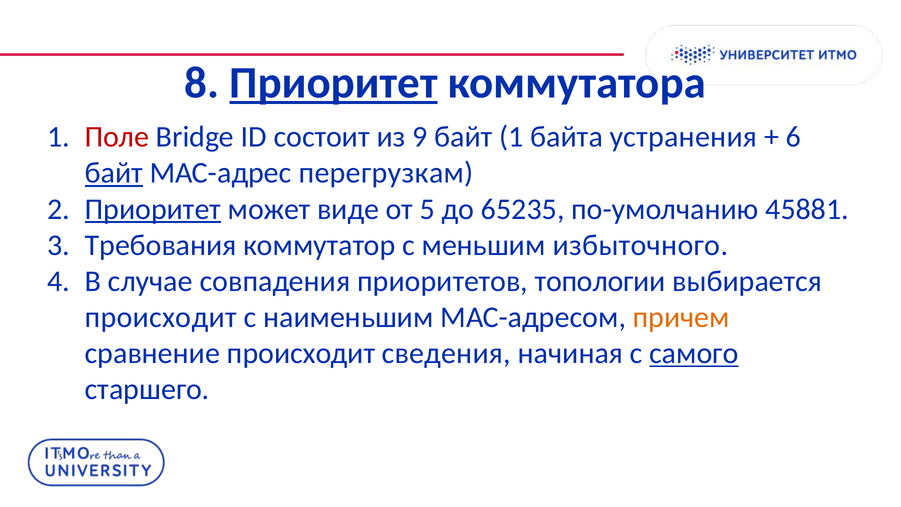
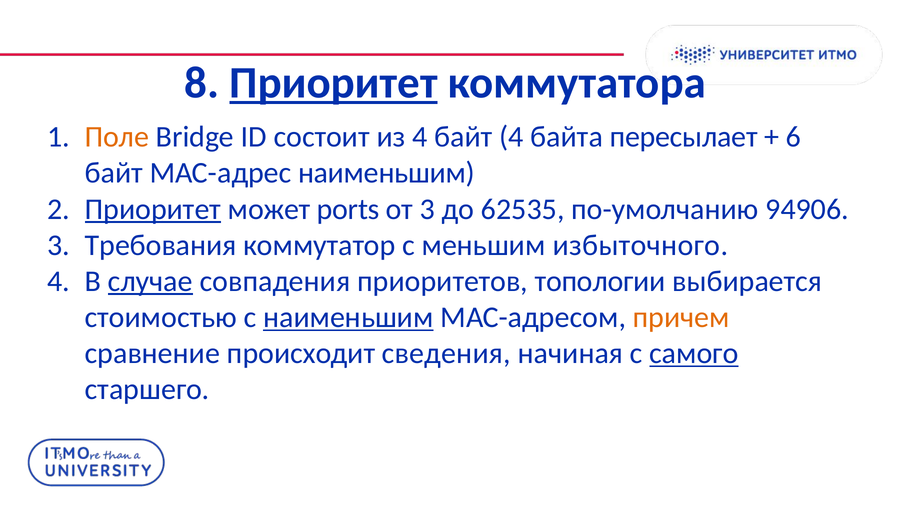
Поле colour: red -> orange (117, 137)
из 9: 9 -> 4 (420, 137)
байт 1: 1 -> 4 (511, 137)
устранения: устранения -> пересылает (684, 137)
байт underline: present -> none (114, 173)
МАС-адрес перегрузкам: перегрузкам -> наименьшим (386, 173)
виде: виде -> ports (348, 209)
от 5: 5 -> 3 (427, 209)
65235: 65235 -> 62535 (523, 209)
45881: 45881 -> 94906 (807, 209)
случае underline: none -> present (150, 281)
происходит: происходит -> стоимостью (161, 317)
наименьшим underline: none -> present (348, 317)
